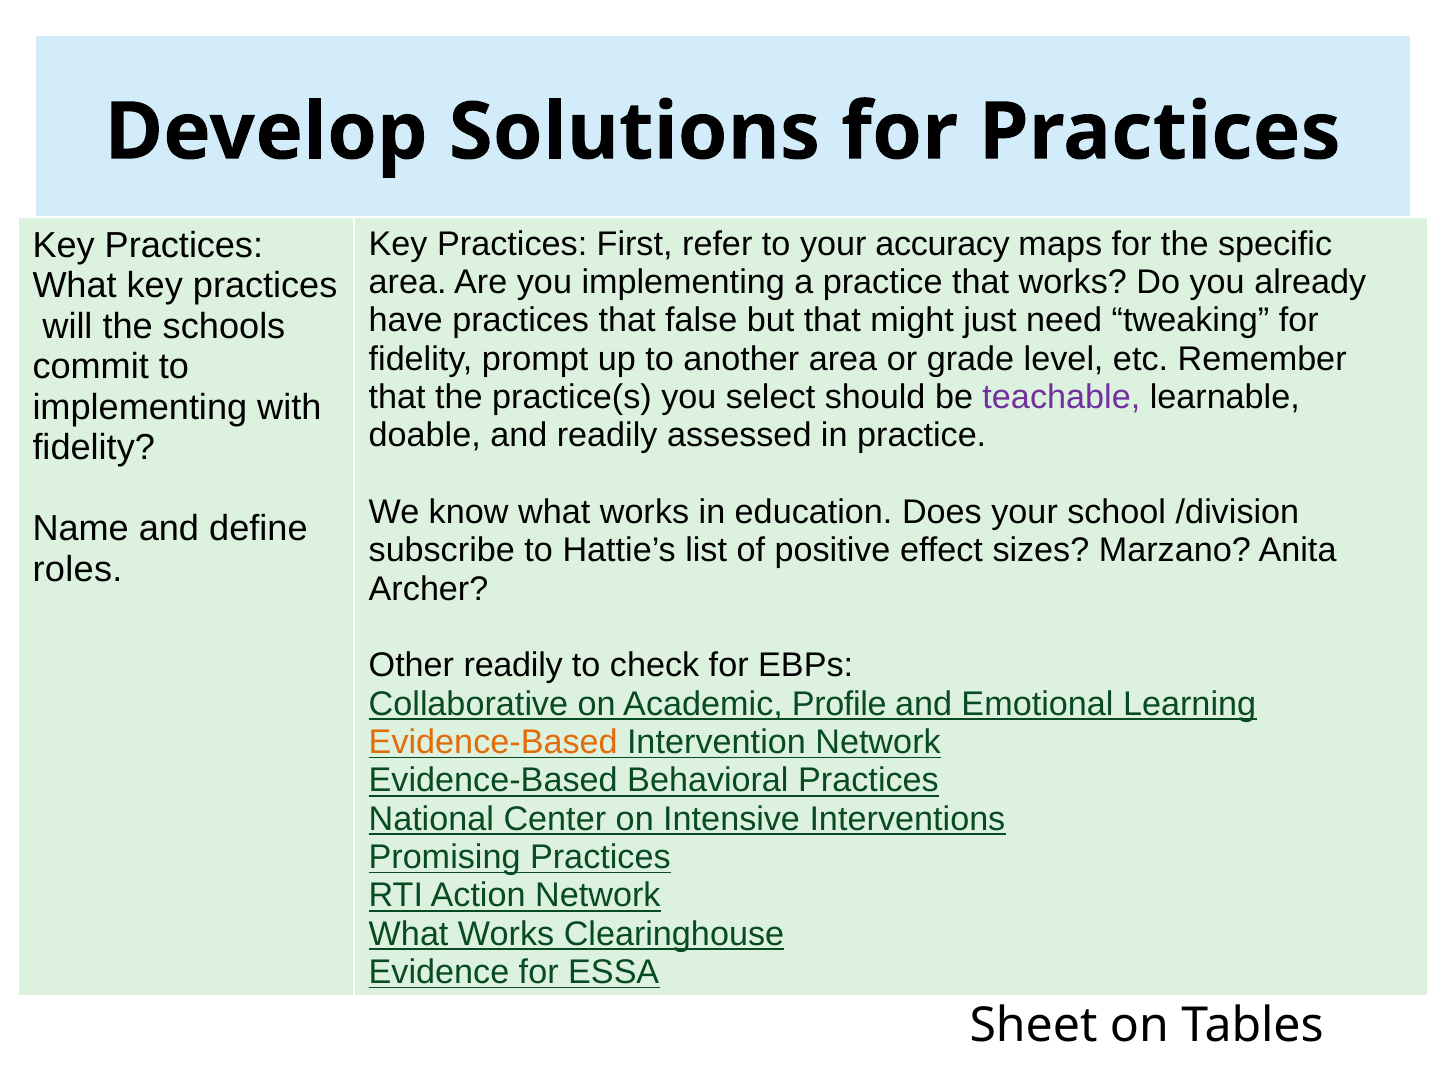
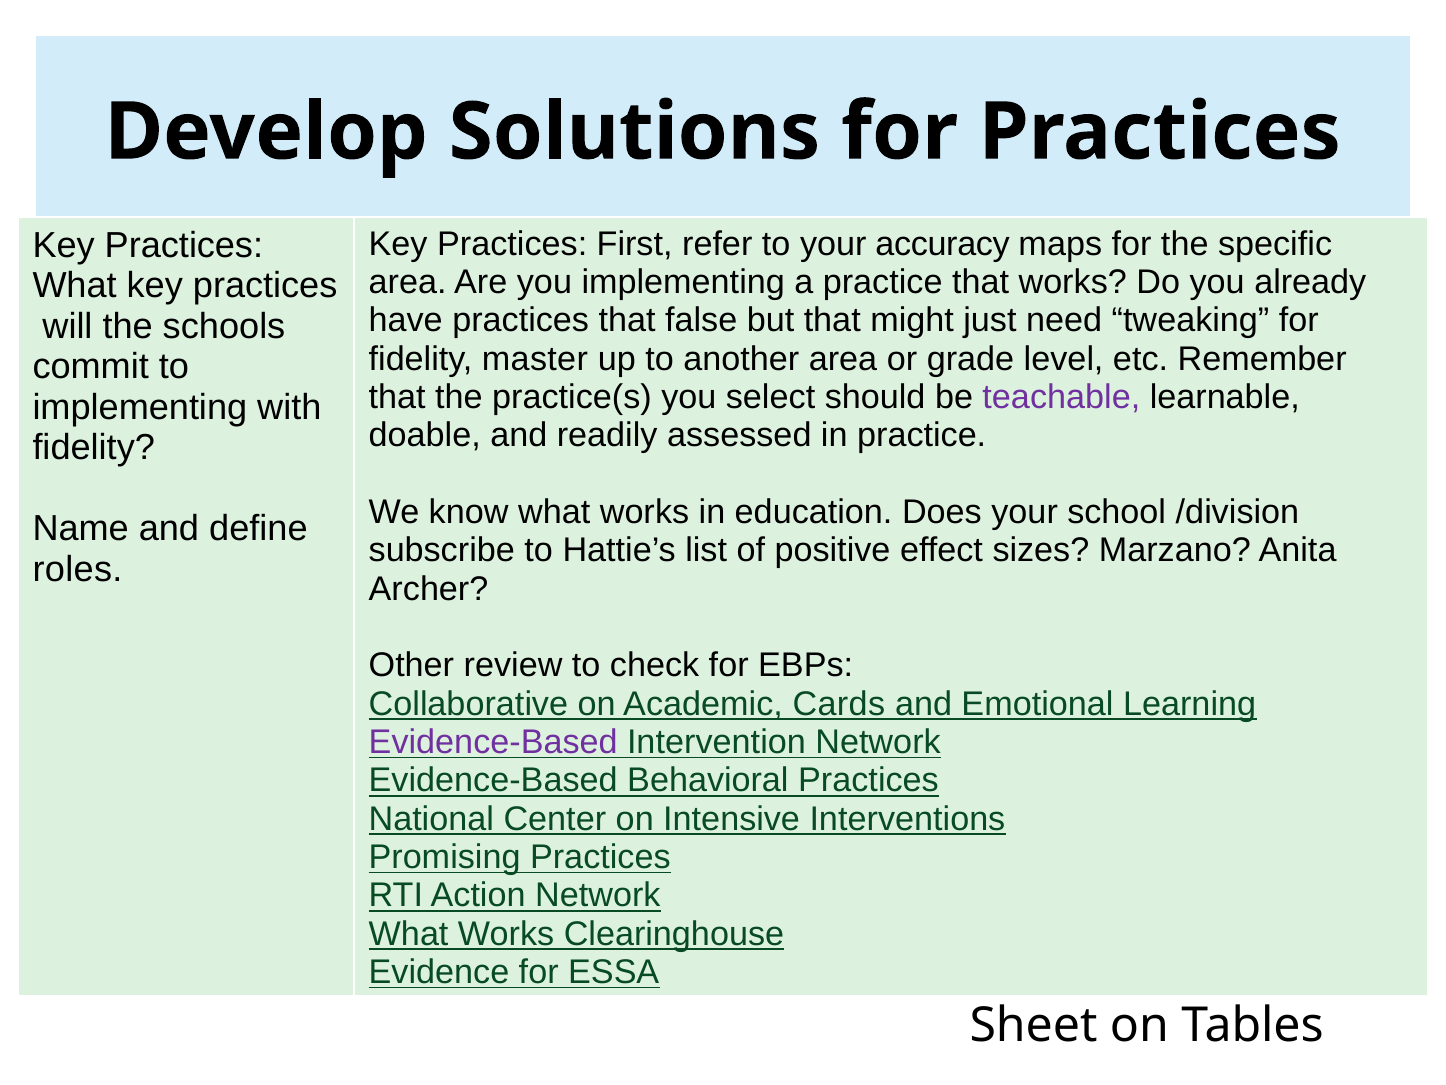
prompt: prompt -> master (535, 359)
Other readily: readily -> review (513, 665)
Profile: Profile -> Cards (839, 704)
Evidence-Based colour: orange -> purple (493, 742)
